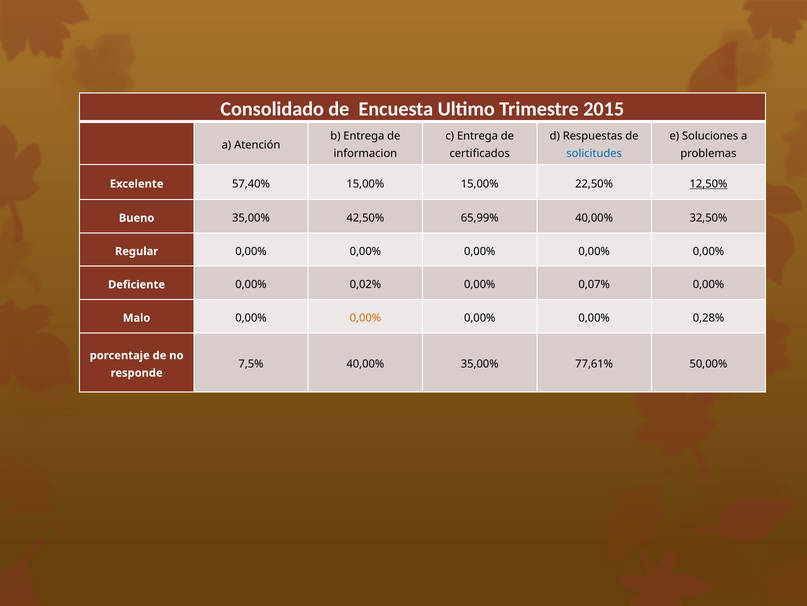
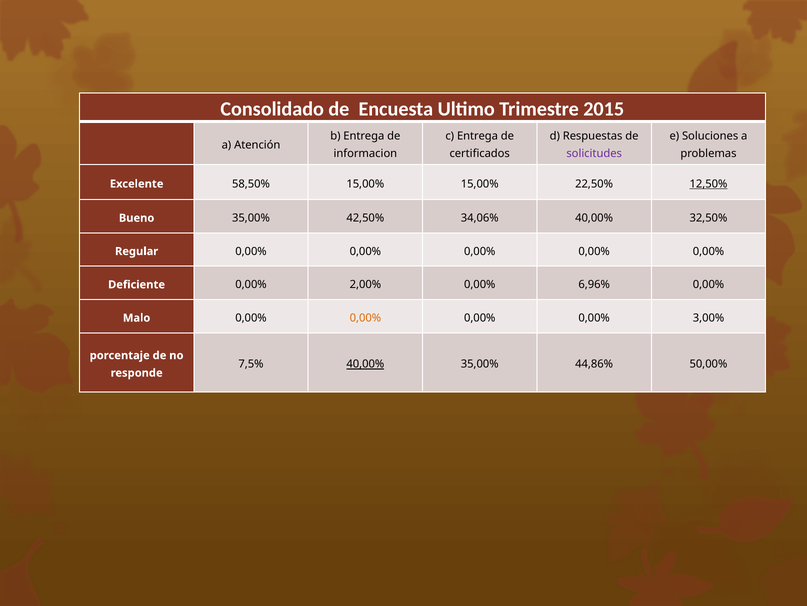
solicitudes colour: blue -> purple (594, 153)
57,40%: 57,40% -> 58,50% (251, 184)
65,99%: 65,99% -> 34,06% (480, 218)
0,02%: 0,02% -> 2,00% (365, 284)
0,07%: 0,07% -> 6,96% (594, 284)
0,28%: 0,28% -> 3,00% (709, 318)
40,00% underline: none -> present (365, 364)
77,61%: 77,61% -> 44,86% (594, 364)
